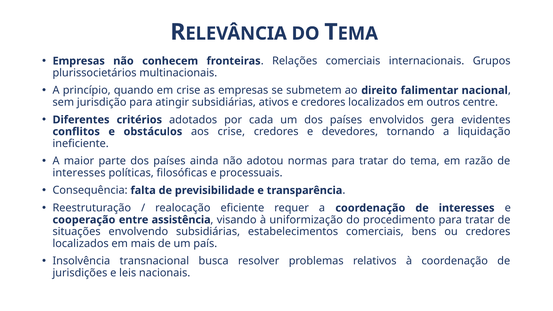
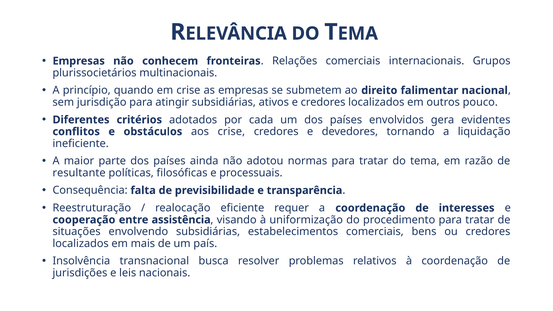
centre: centre -> pouco (480, 102)
interesses: interesses -> resultante (79, 173)
